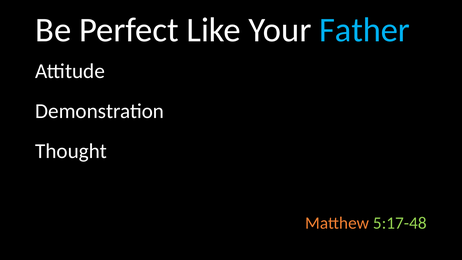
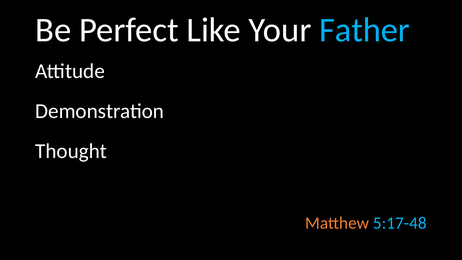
5:17-48 colour: light green -> light blue (400, 223)
